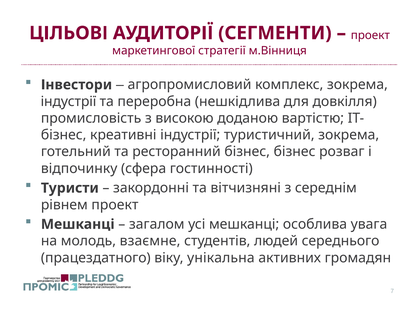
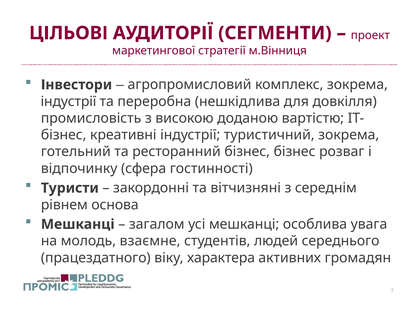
рівнем проект: проект -> основа (115, 205)
унікальна: унікальна -> характера (221, 258)
